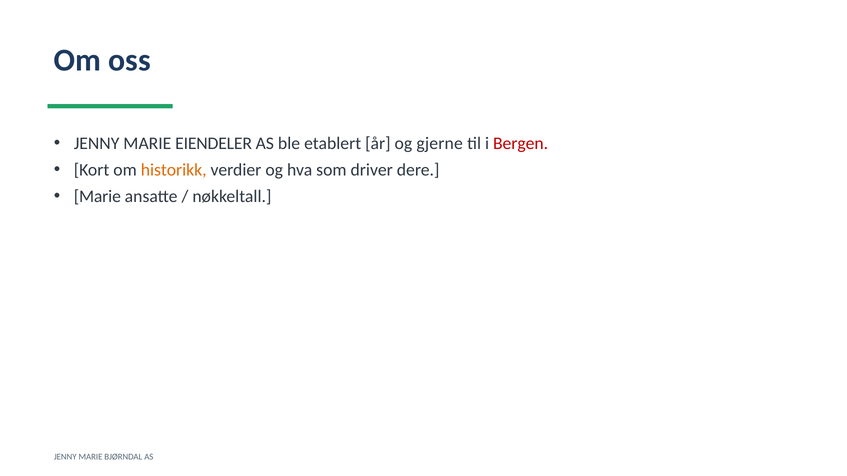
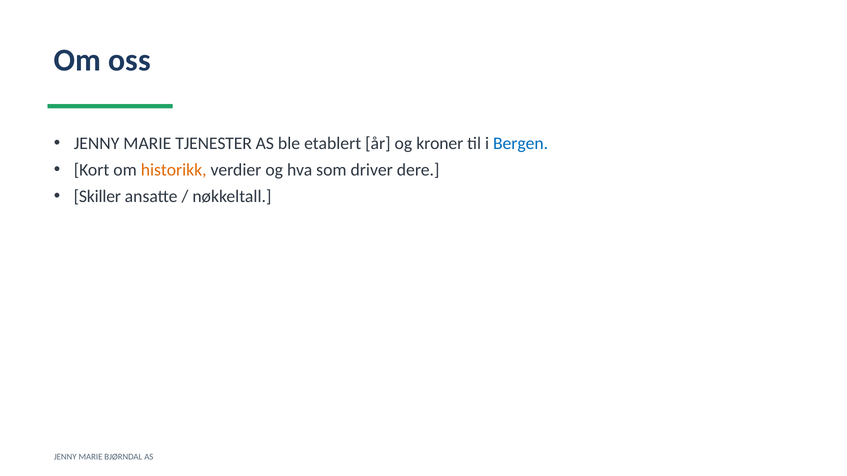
EIENDELER: EIENDELER -> TJENESTER (214, 143)
gjerne: gjerne -> kroner (440, 143)
Bergen colour: red -> blue (521, 143)
Marie: Marie -> Skiller (97, 196)
